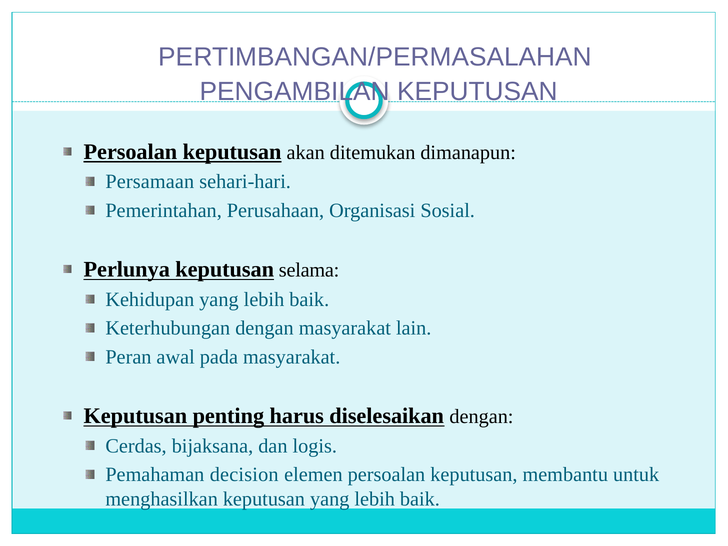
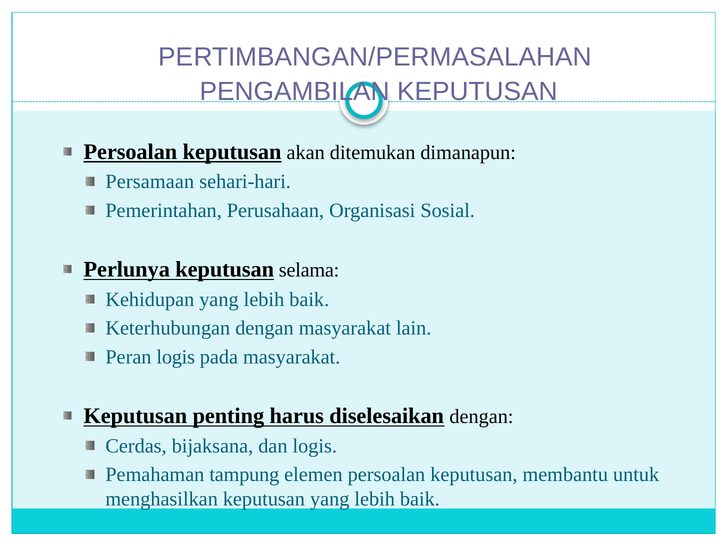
Peran awal: awal -> logis (176, 357)
decision: decision -> tampung (244, 475)
